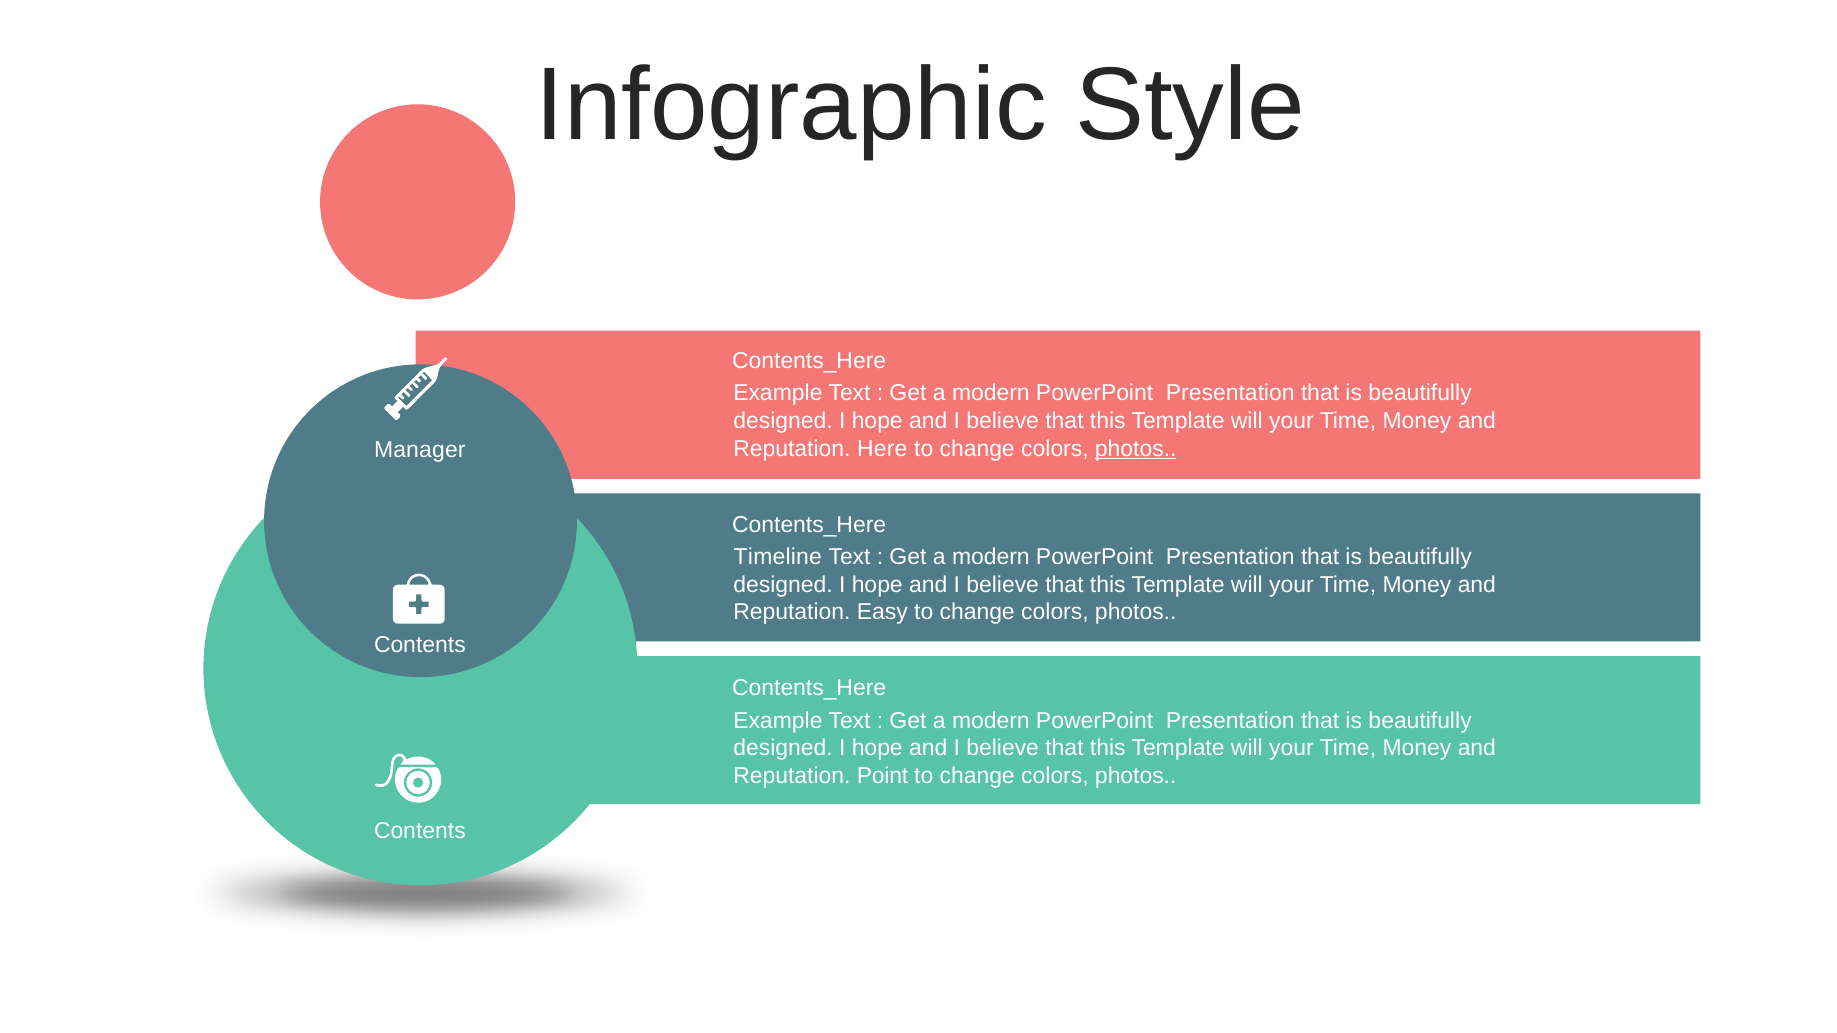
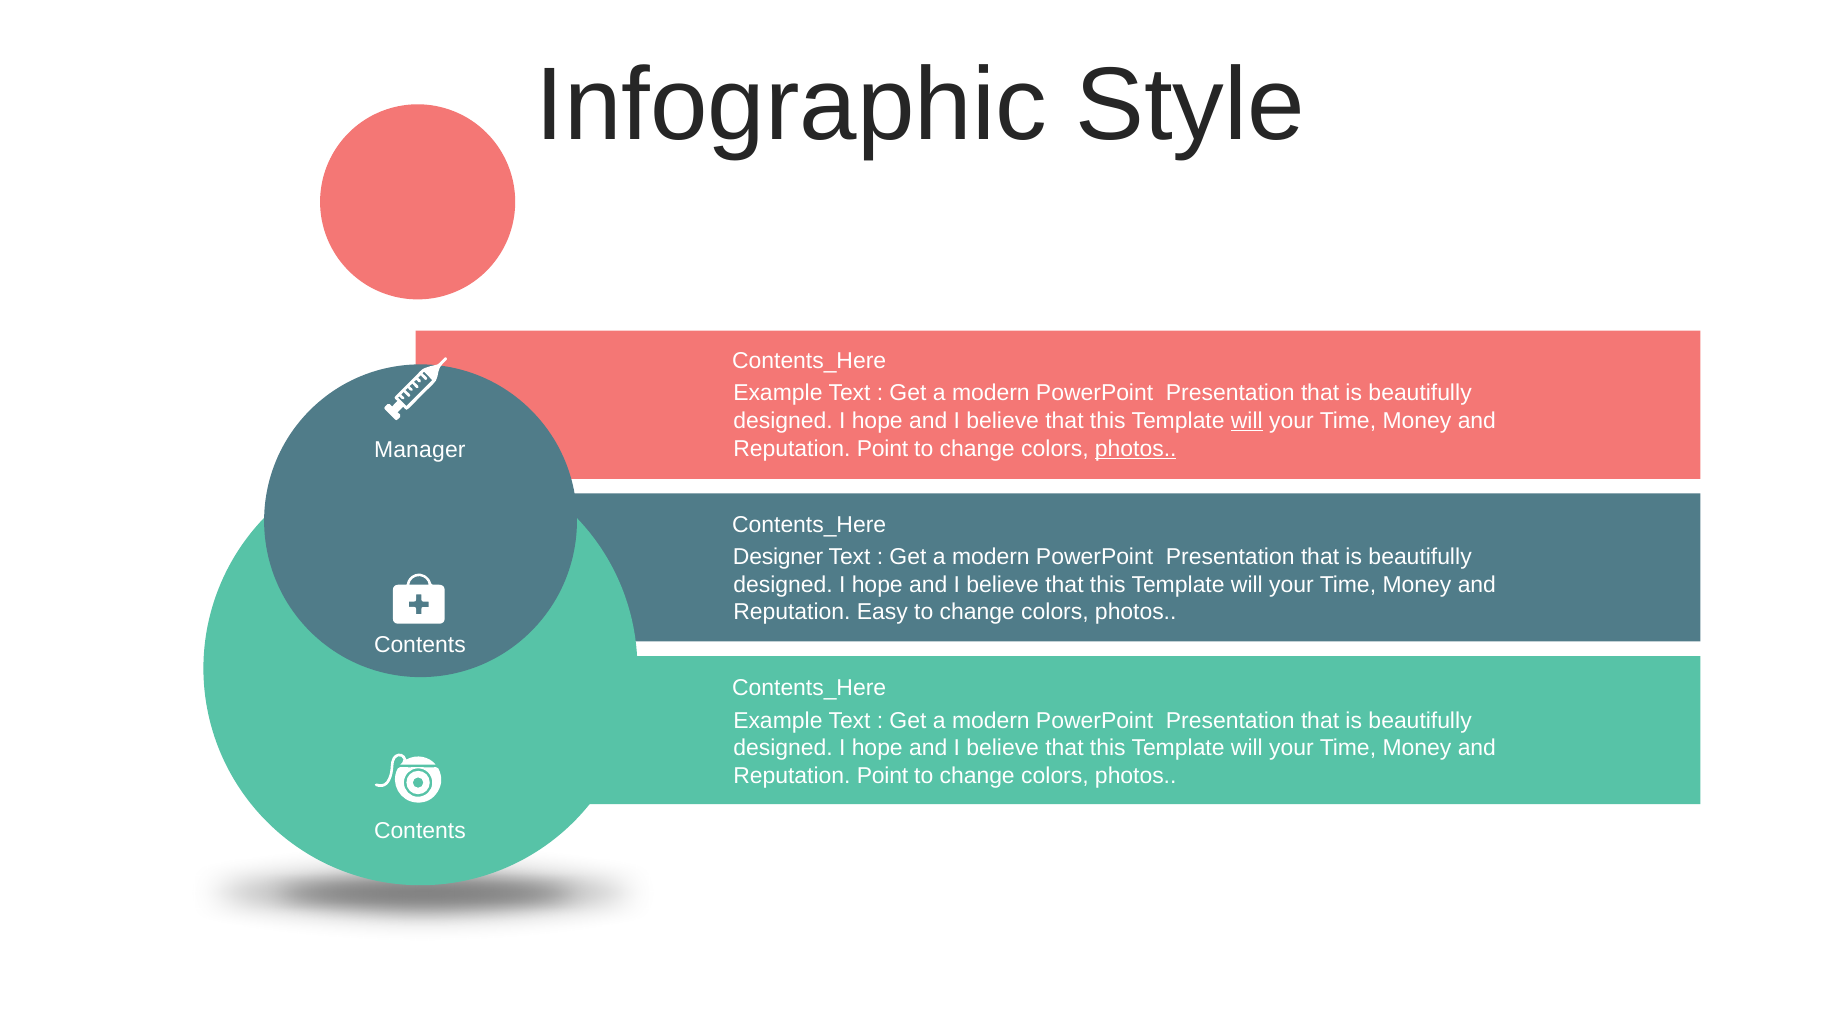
will underline: none -> present (1247, 421)
Here: Here -> Point (882, 449)
Timeline: Timeline -> Designer (778, 557)
